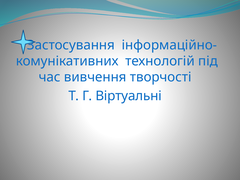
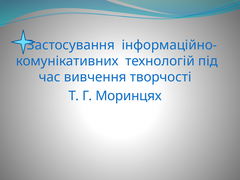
Віртуальні: Віртуальні -> Моринцях (129, 96)
